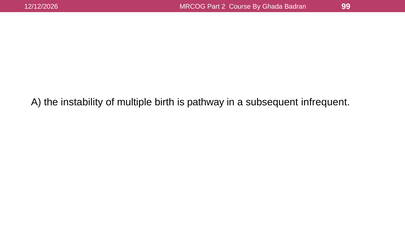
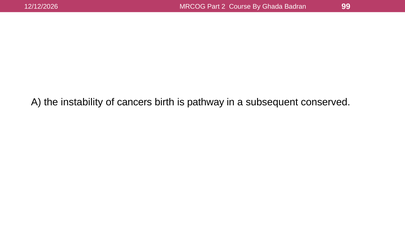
multiple: multiple -> cancers (135, 102)
infrequent: infrequent -> conserved (326, 102)
